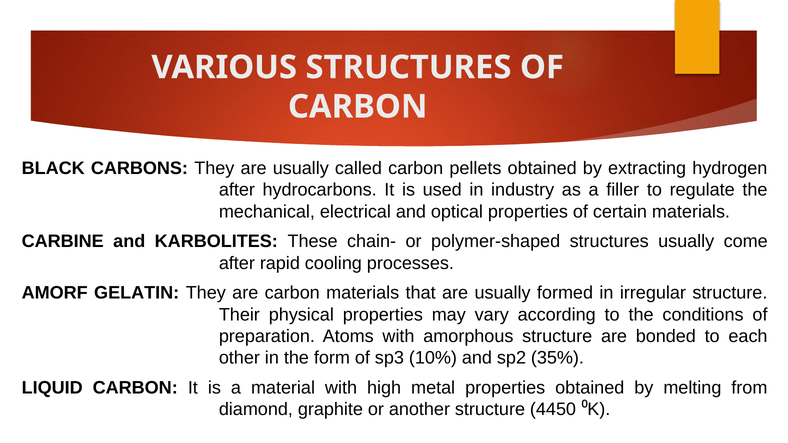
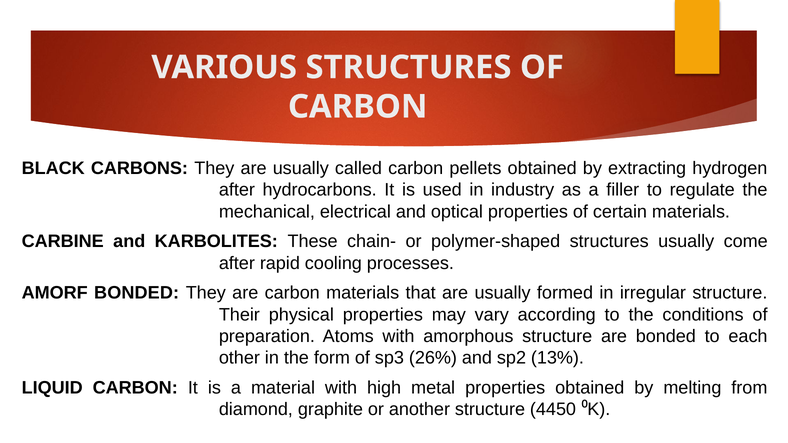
AMORF GELATIN: GELATIN -> BONDED (137, 293)
10%: 10% -> 26% (433, 358)
35%: 35% -> 13% (557, 358)
